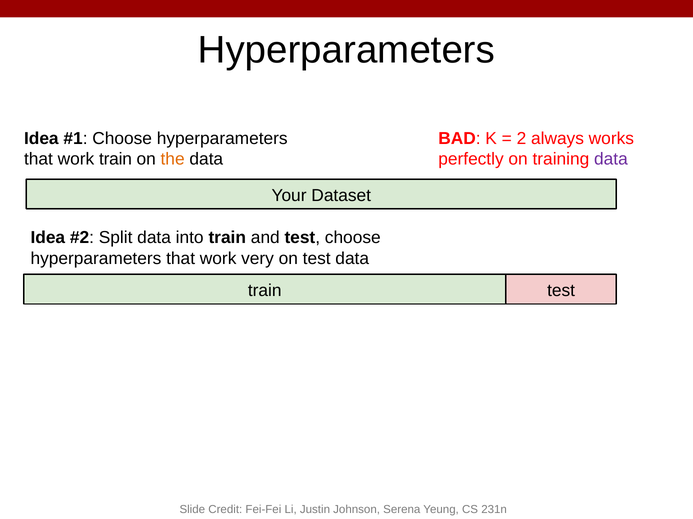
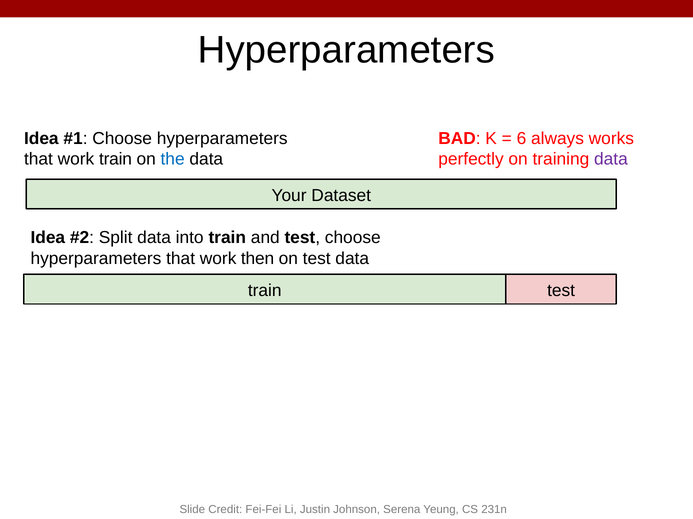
2: 2 -> 6 (521, 139)
the colour: orange -> blue (173, 159)
very: very -> then (258, 259)
